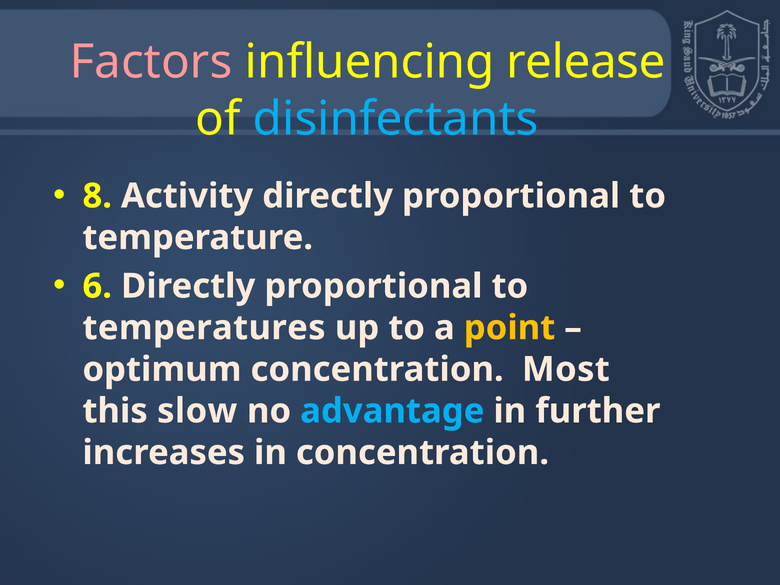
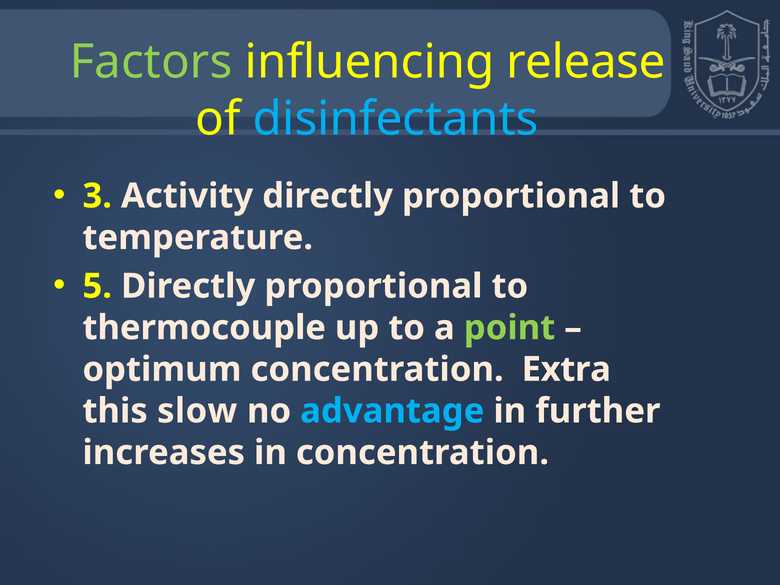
Factors colour: pink -> light green (151, 62)
8: 8 -> 3 (97, 196)
6: 6 -> 5 (97, 286)
temperatures: temperatures -> thermocouple (204, 328)
point colour: yellow -> light green (510, 328)
Most: Most -> Extra (566, 369)
